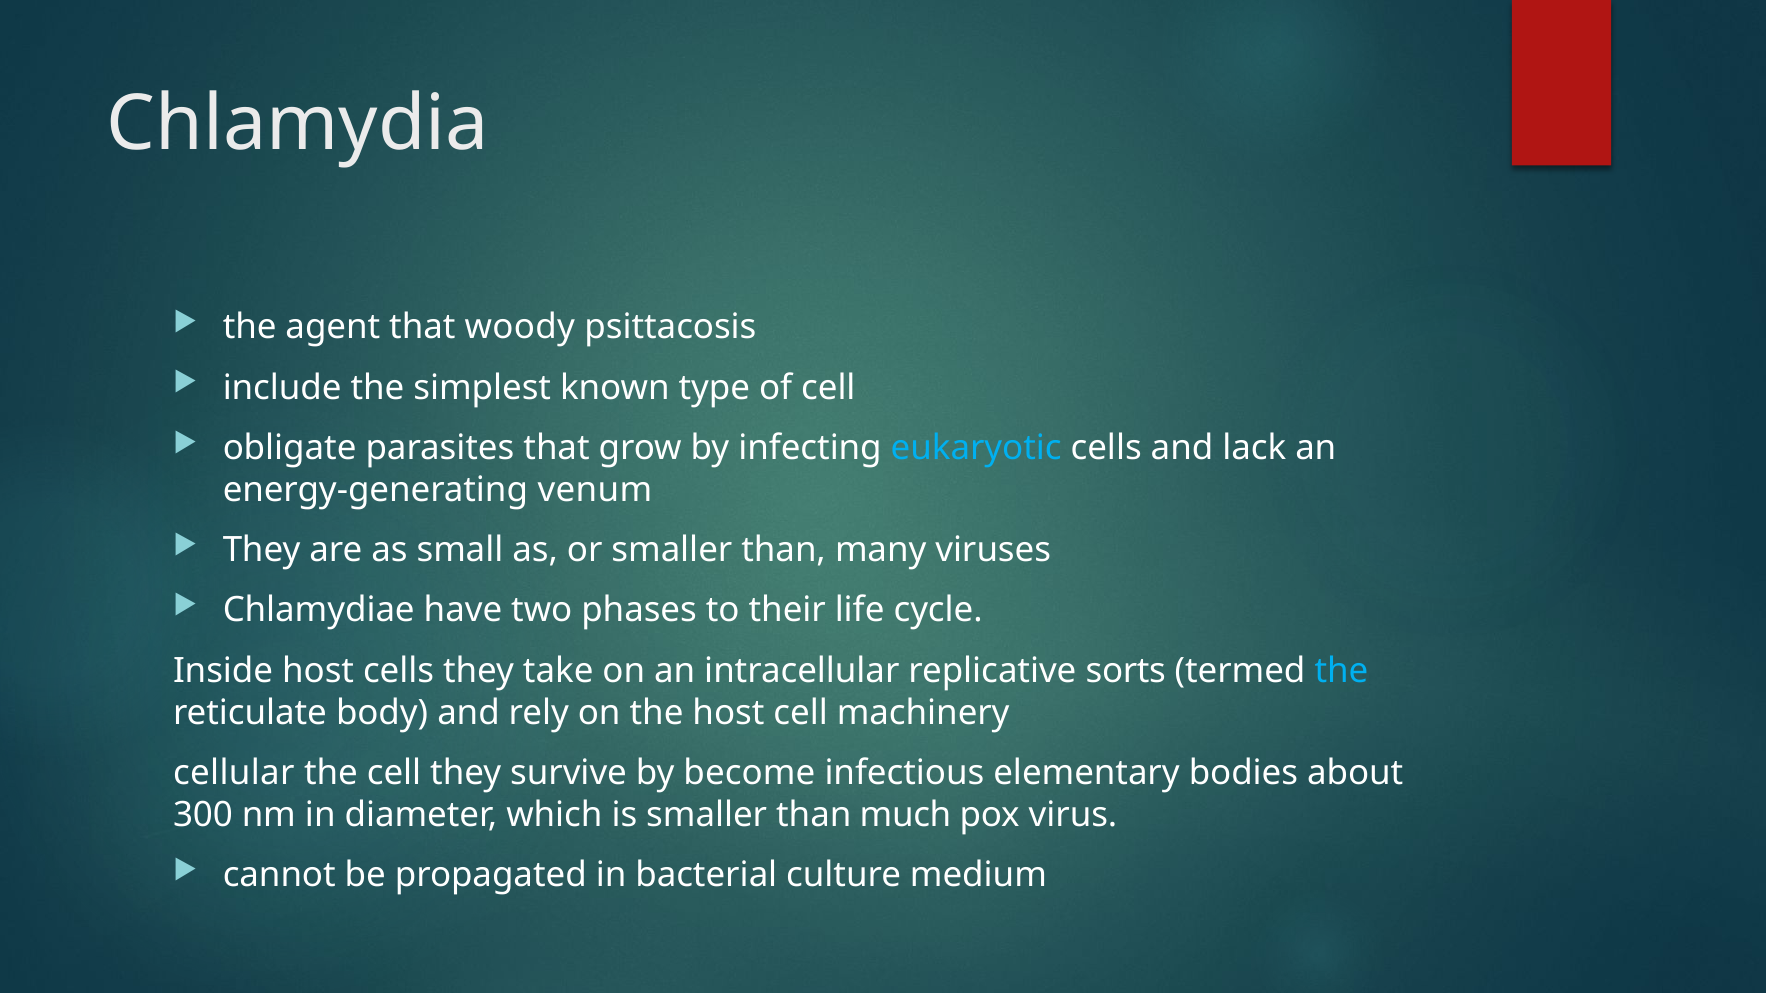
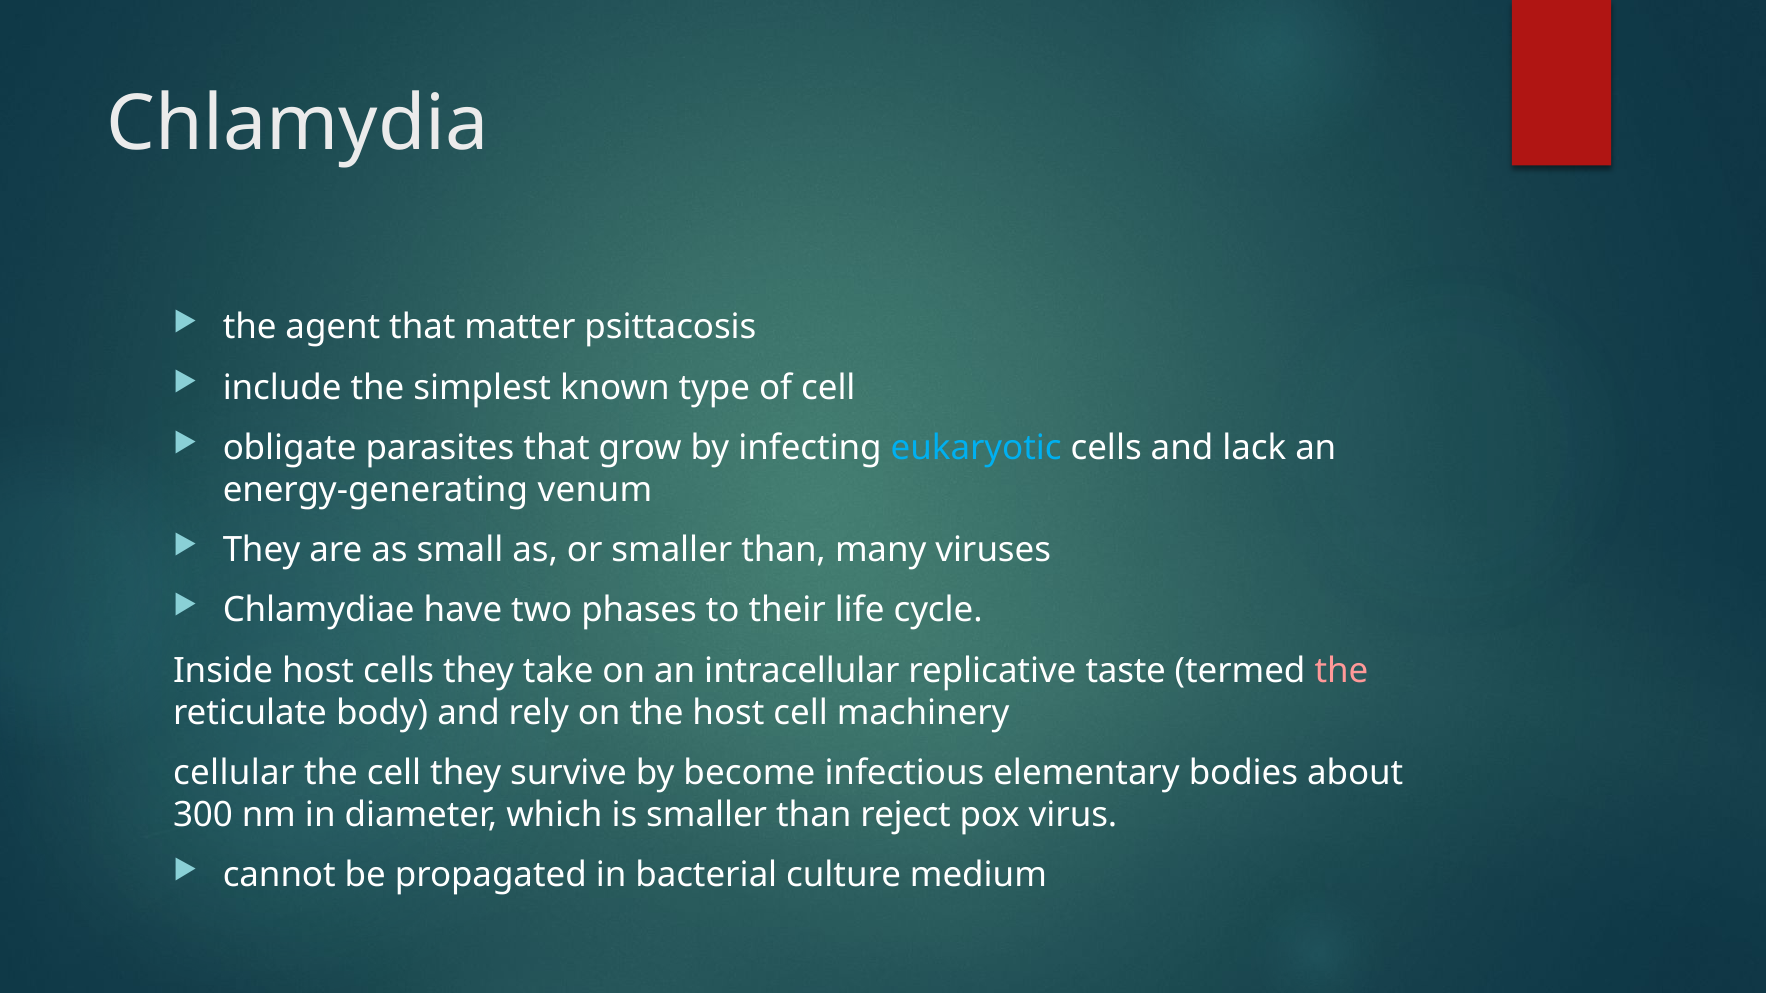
woody: woody -> matter (520, 327)
sorts: sorts -> taste (1126, 671)
the colour: light blue -> pink (1341, 671)
much: much -> reject (906, 815)
